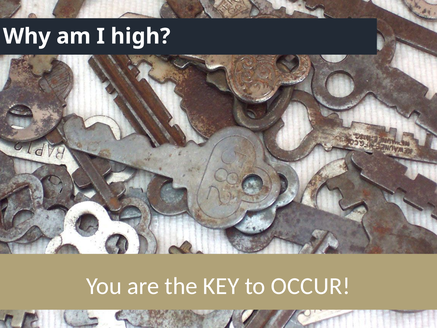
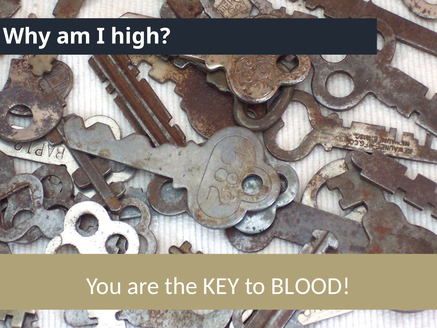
OCCUR: OCCUR -> BLOOD (311, 286)
